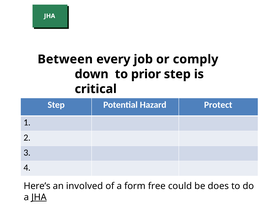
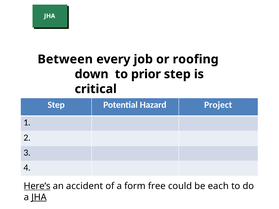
comply: comply -> roofing (196, 59)
Protect: Protect -> Project (218, 105)
Here’s underline: none -> present (37, 186)
involved: involved -> accident (85, 186)
does: does -> each (218, 186)
